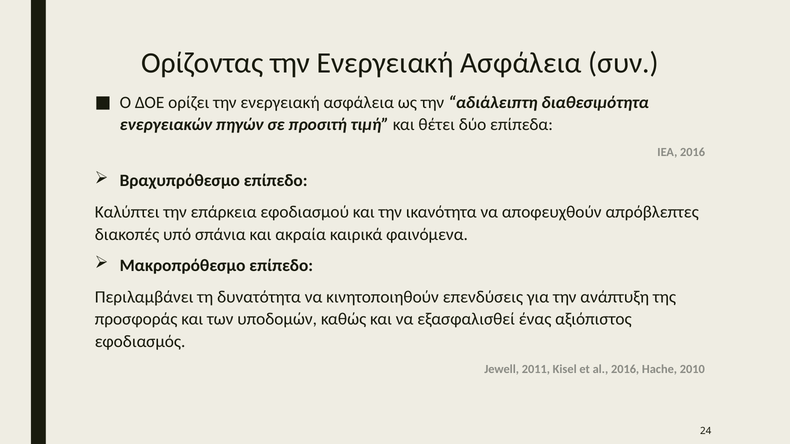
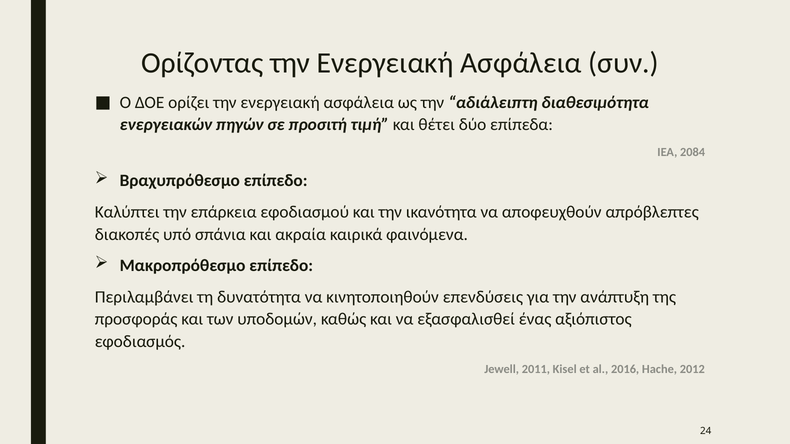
IEA 2016: 2016 -> 2084 (693, 152)
2010: 2010 -> 2012 (692, 369)
